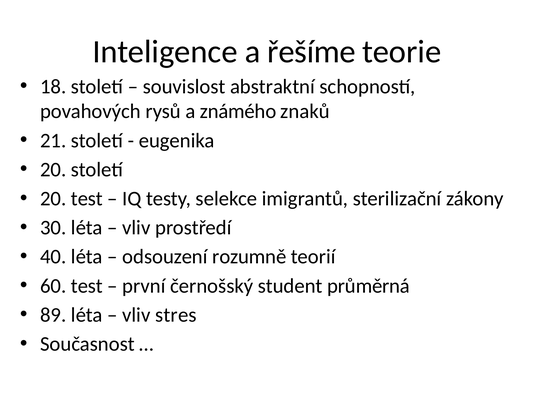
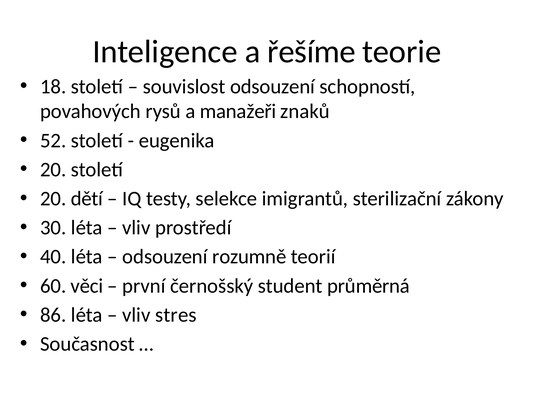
souvislost abstraktní: abstraktní -> odsouzení (273, 86)
známého: známého -> manažeři (238, 111)
21: 21 -> 52 (53, 140)
20 test: test -> dětí (87, 198)
60 test: test -> věci (87, 286)
89: 89 -> 86 (53, 315)
